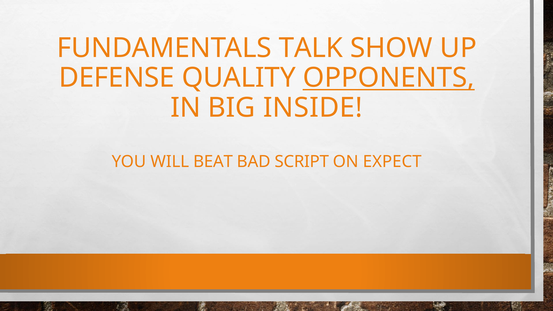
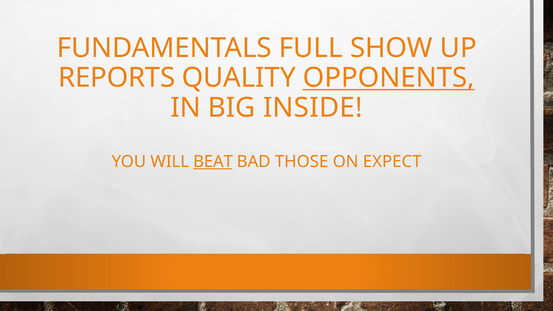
TALK: TALK -> FULL (311, 48)
DEFENSE: DEFENSE -> REPORTS (117, 78)
BEAT underline: none -> present (213, 162)
SCRIPT: SCRIPT -> THOSE (302, 162)
